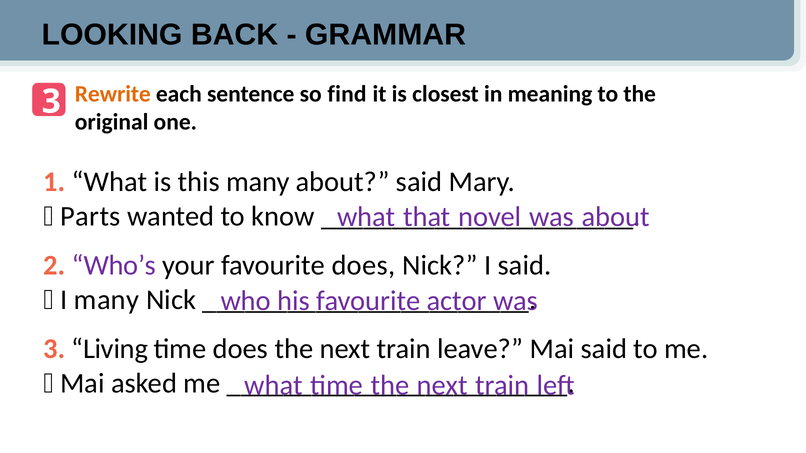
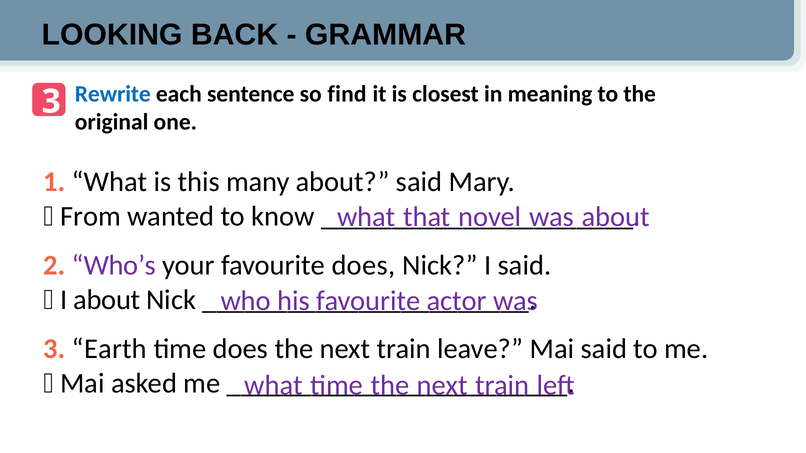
Rewrite colour: orange -> blue (113, 94)
Parts: Parts -> From (91, 216)
I many: many -> about (107, 300)
Living: Living -> Earth (109, 349)
